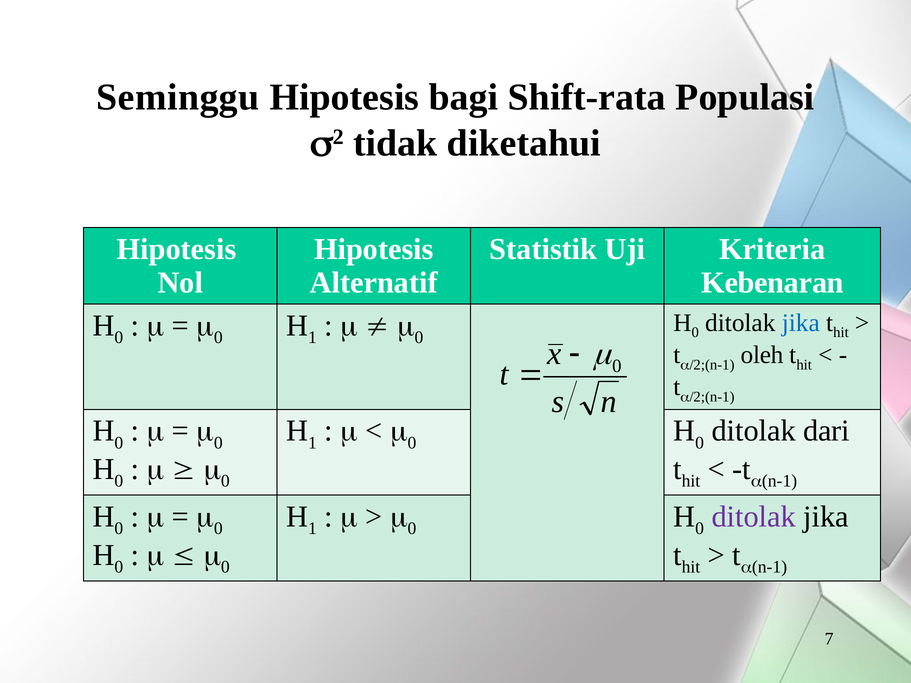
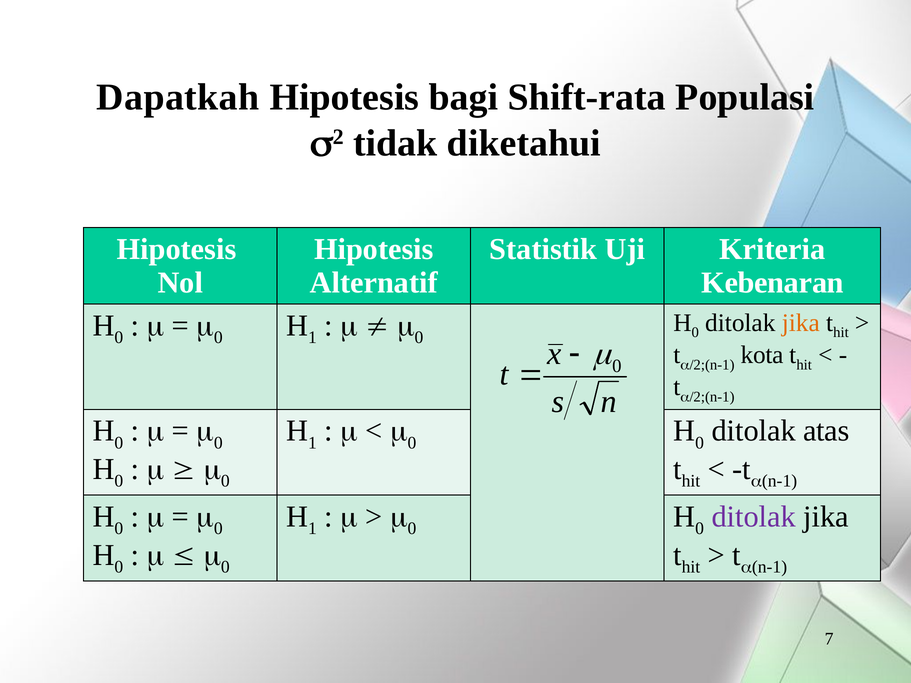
Seminggu: Seminggu -> Dapatkah (178, 98)
jika colour: blue -> orange (801, 323)
oleh: oleh -> kota (762, 355)
dari: dari -> atas (826, 431)
